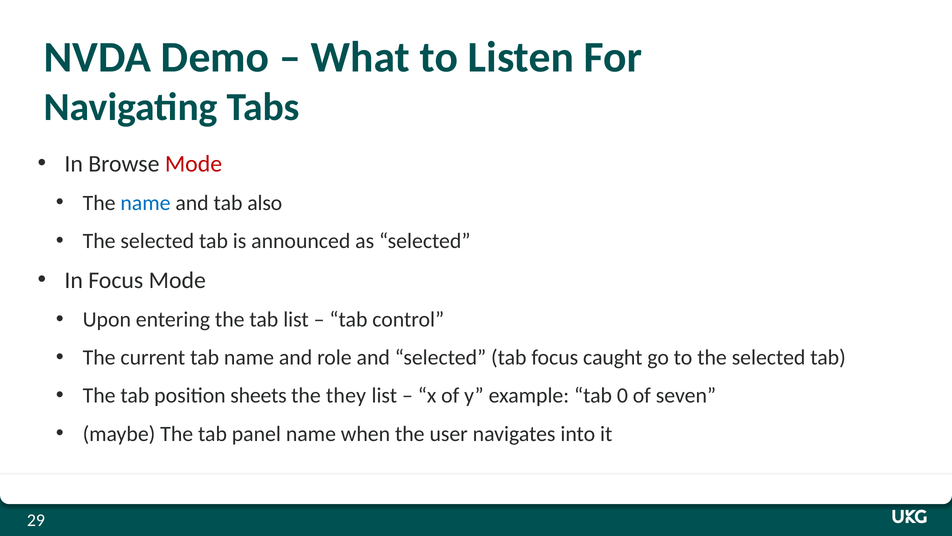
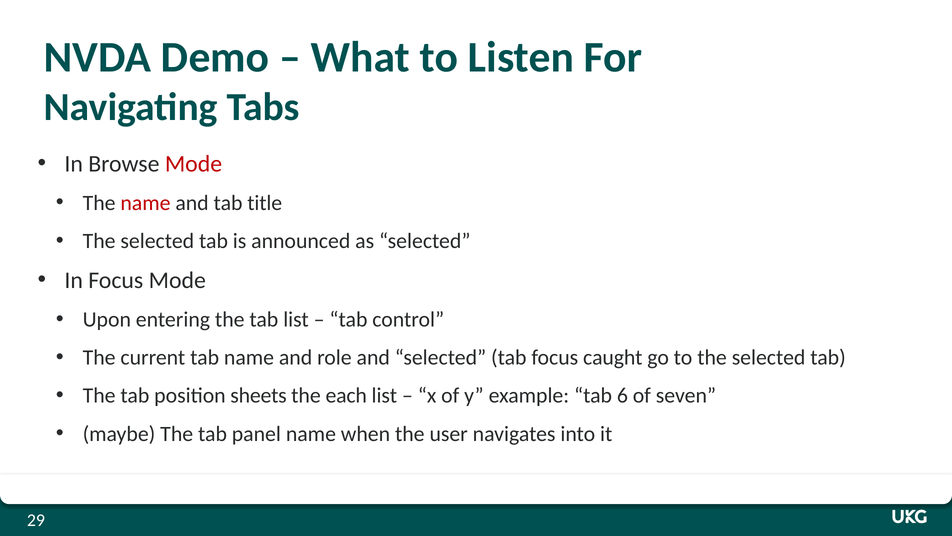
name colour: blue -> red (145, 203)
also: also -> title (265, 203)
they: they -> each (346, 395)
0: 0 -> 6 (622, 395)
